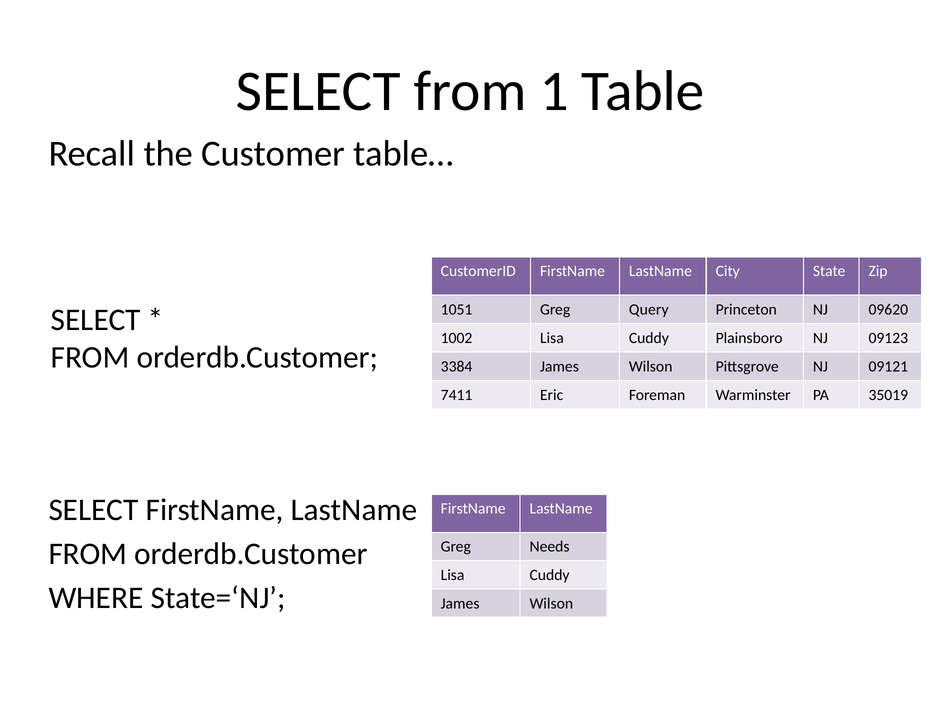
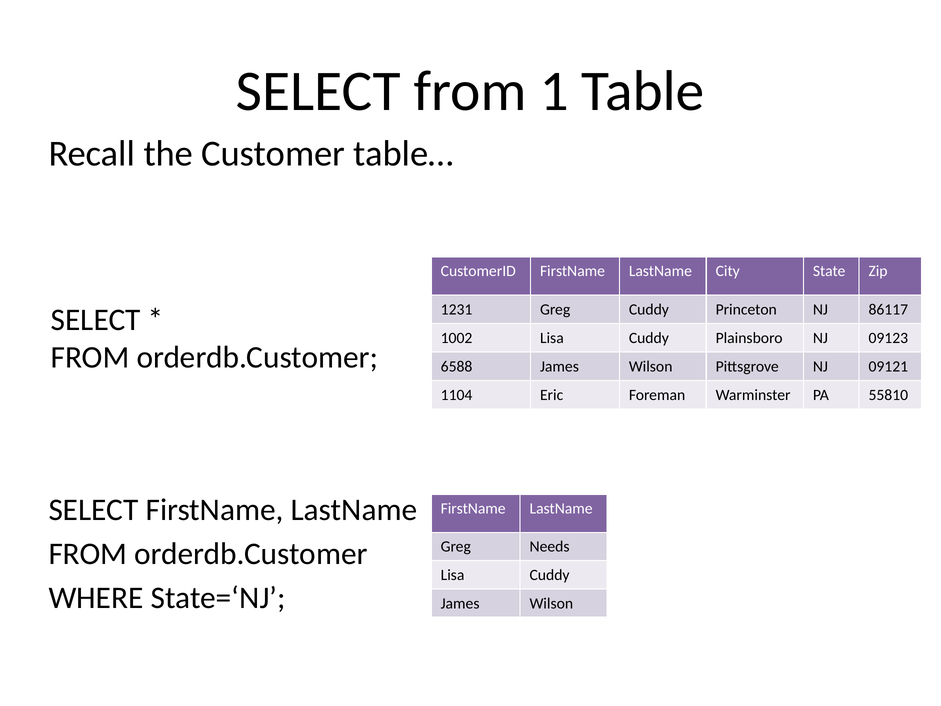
1051: 1051 -> 1231 (457, 309)
Greg Query: Query -> Cuddy (649, 309)
09620: 09620 -> 86117 (888, 309)
3384: 3384 -> 6588 (457, 366)
7411: 7411 -> 1104 (457, 395)
35019: 35019 -> 55810 (888, 395)
